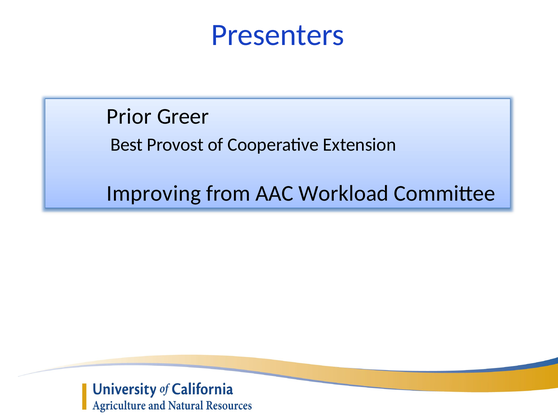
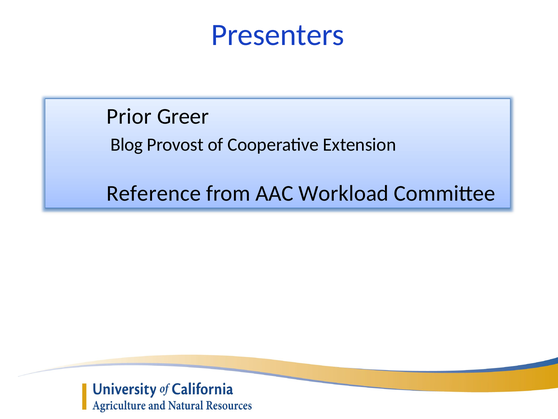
Best: Best -> Blog (127, 145)
Improving: Improving -> Reference (154, 193)
